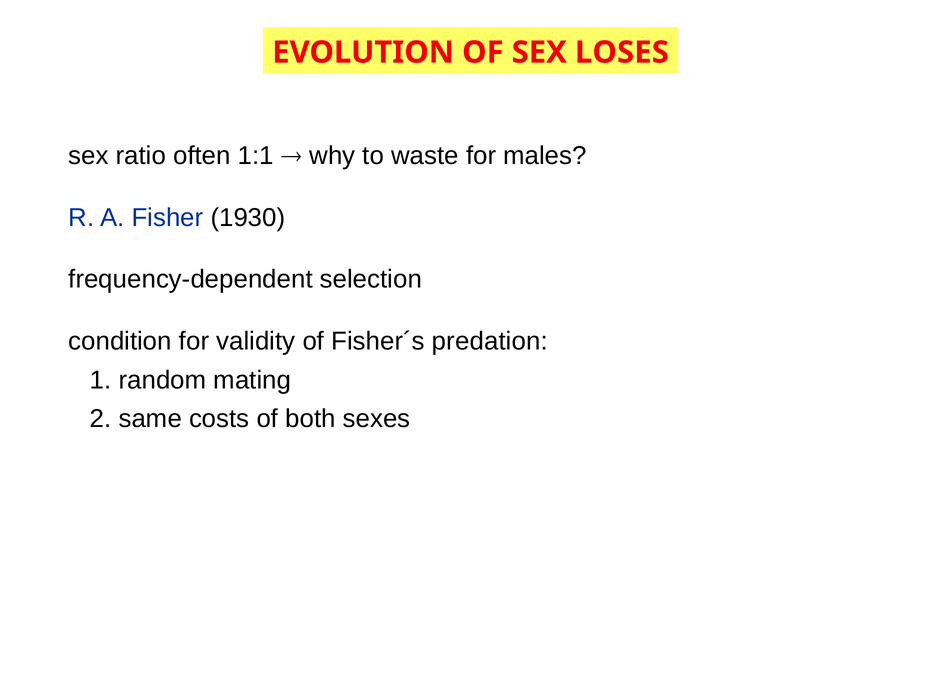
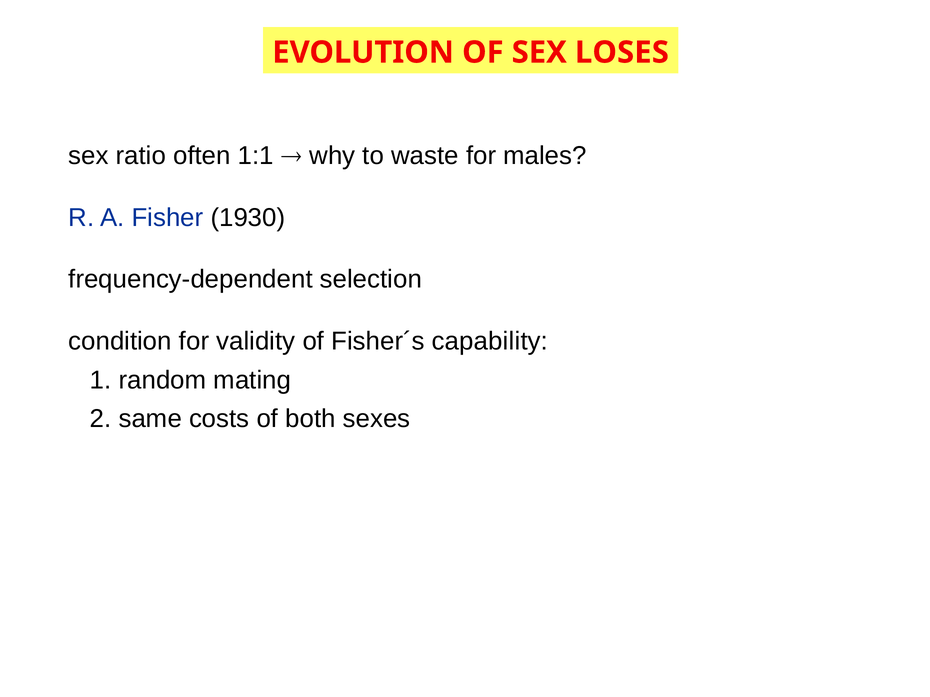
predation: predation -> capability (490, 342)
